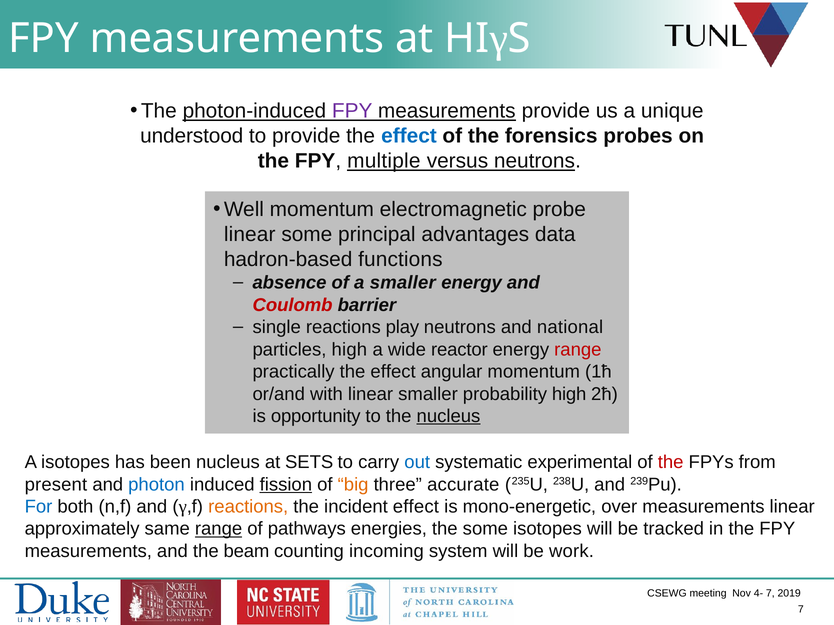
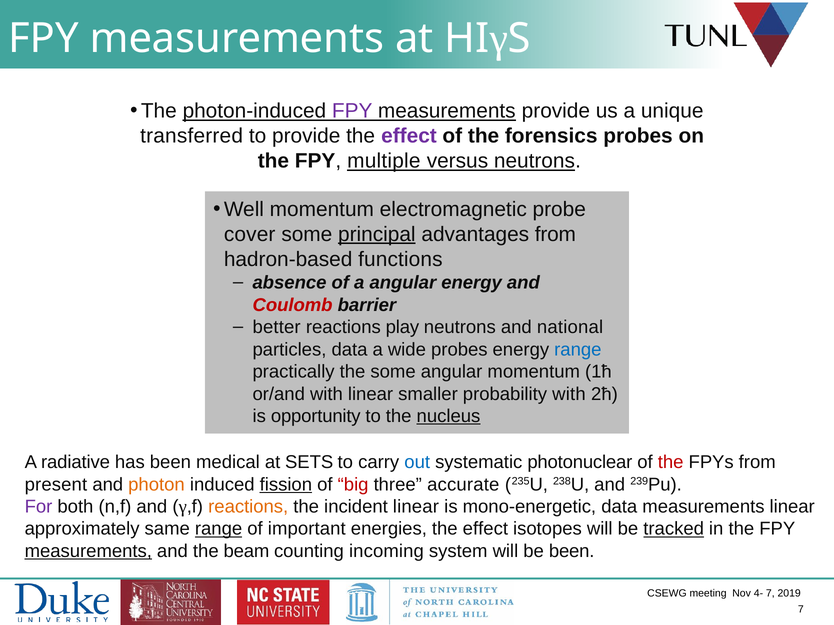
understood: understood -> transferred (192, 136)
effect colour: blue -> purple (409, 136)
linear: linear -> cover (250, 235)
principal underline: none -> present (377, 235)
advantages data: data -> from (555, 235)
a smaller: smaller -> angular (403, 283)
single: single -> better (277, 328)
particles high: high -> data (350, 350)
wide reactor: reactor -> probes (459, 350)
range colour: red -> blue (578, 350)
practically the effect: effect -> some (393, 372)
probability high: high -> with (569, 394)
A isotopes: isotopes -> radiative (76, 463)
been nucleus: nucleus -> medical (228, 463)
experimental: experimental -> photonuclear (580, 463)
photon colour: blue -> orange (156, 485)
big colour: orange -> red (353, 485)
For colour: blue -> purple (39, 507)
incident effect: effect -> linear (416, 507)
mono-energetic over: over -> data (619, 507)
pathways: pathways -> important (307, 529)
energies the some: some -> effect (485, 529)
tracked underline: none -> present (674, 529)
measurements underline: none -> present (88, 552)
be work: work -> been (572, 552)
